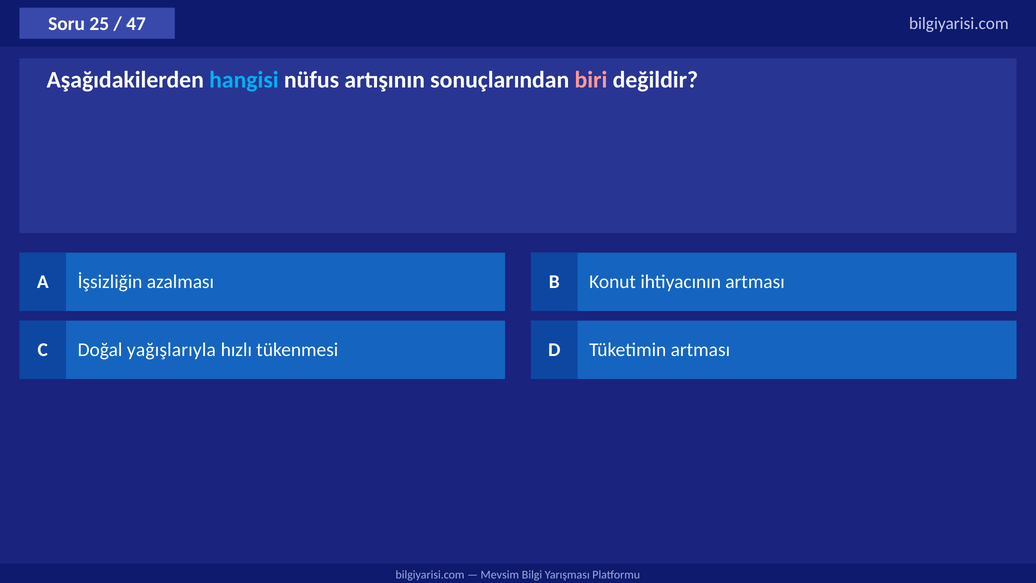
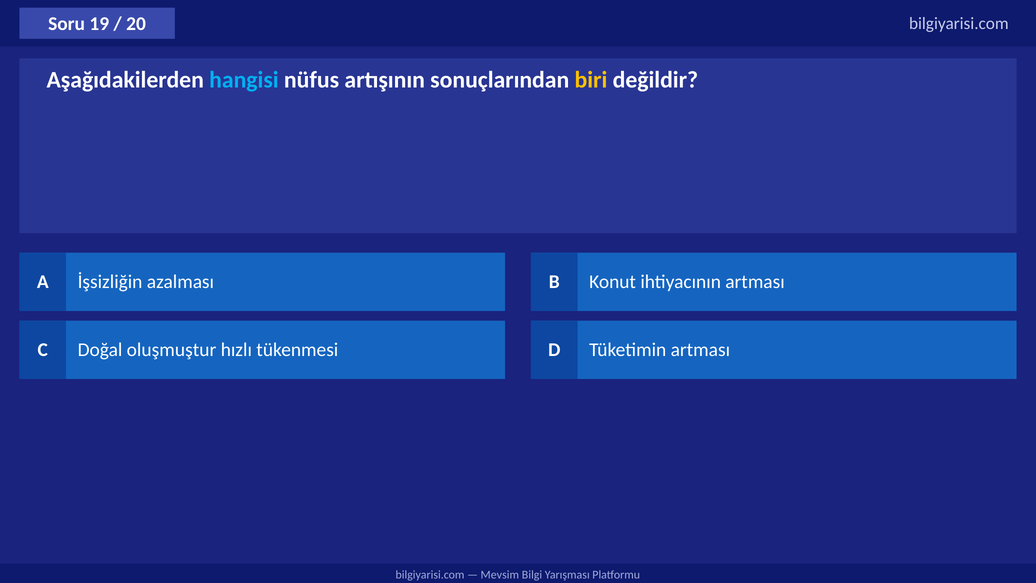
25: 25 -> 19 (99, 24)
47: 47 -> 20 (136, 24)
biri colour: pink -> yellow (591, 80)
yağışlarıyla: yağışlarıyla -> oluşmuştur (172, 350)
